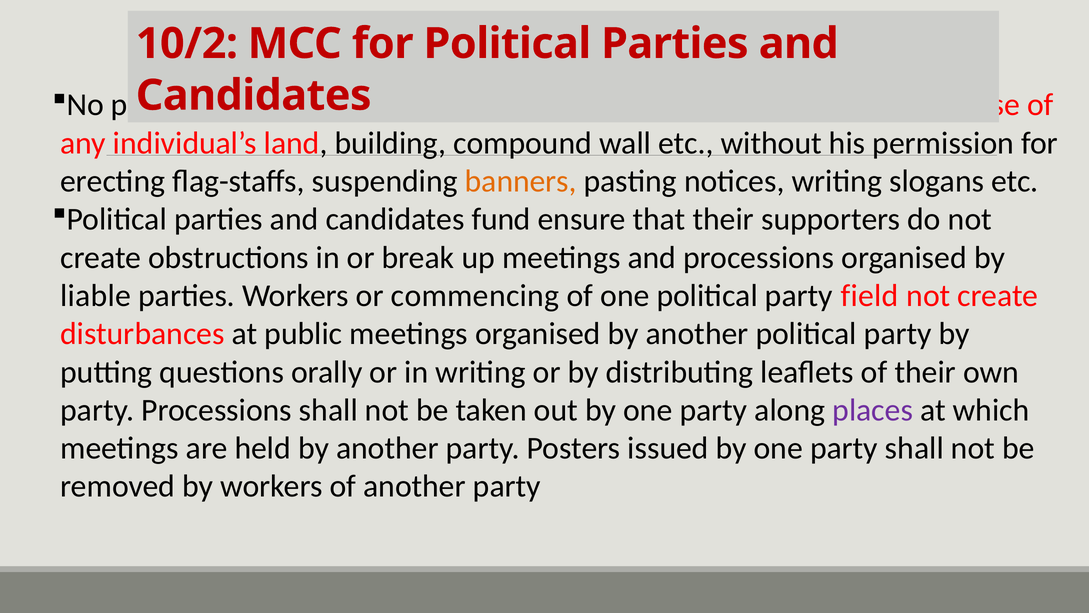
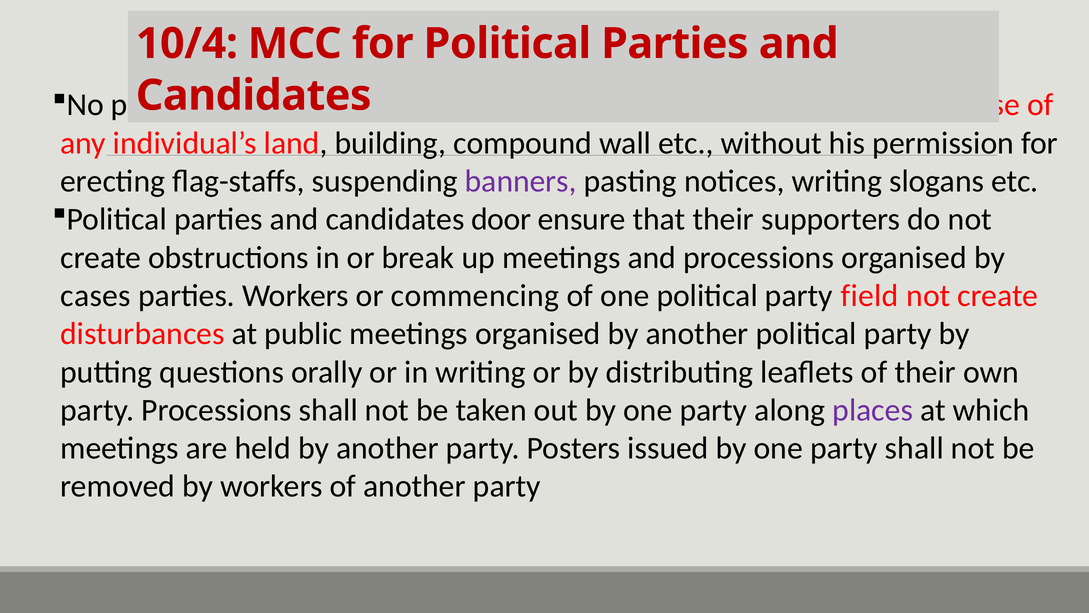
10/2: 10/2 -> 10/4 (187, 44)
banners colour: orange -> purple (521, 181)
fund: fund -> door (501, 219)
liable: liable -> cases (96, 295)
